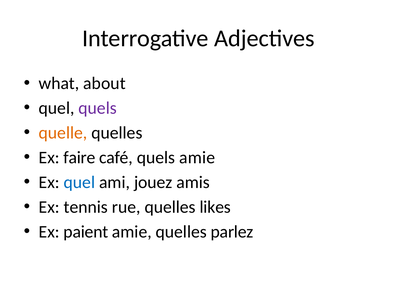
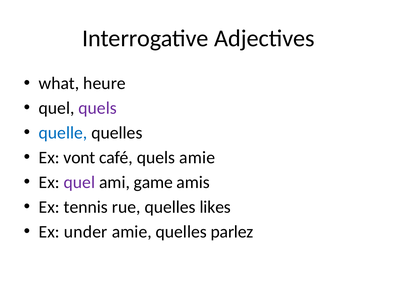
about: about -> heure (104, 83)
quelle colour: orange -> blue (63, 133)
faire: faire -> vont (79, 157)
quel colour: blue -> purple (79, 182)
jouez: jouez -> game (153, 182)
paient: paient -> under (86, 232)
